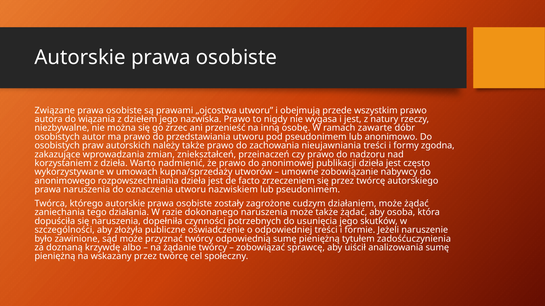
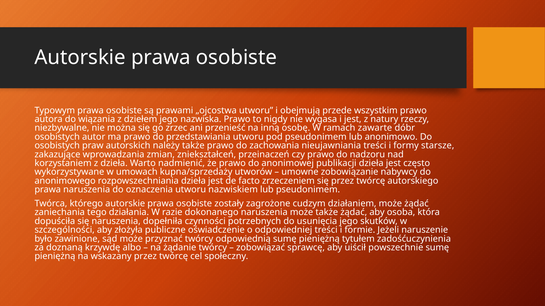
Związane: Związane -> Typowym (55, 111)
zgodna: zgodna -> starsze (438, 146)
analizowania: analizowania -> powszechnie (396, 248)
